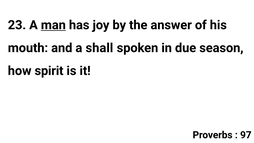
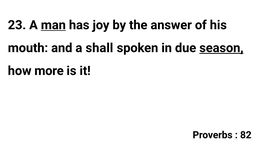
season underline: none -> present (221, 48)
spirit: spirit -> more (49, 71)
97: 97 -> 82 (246, 135)
